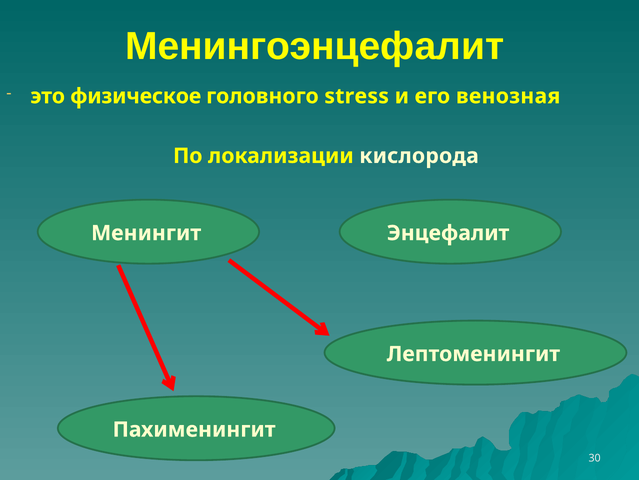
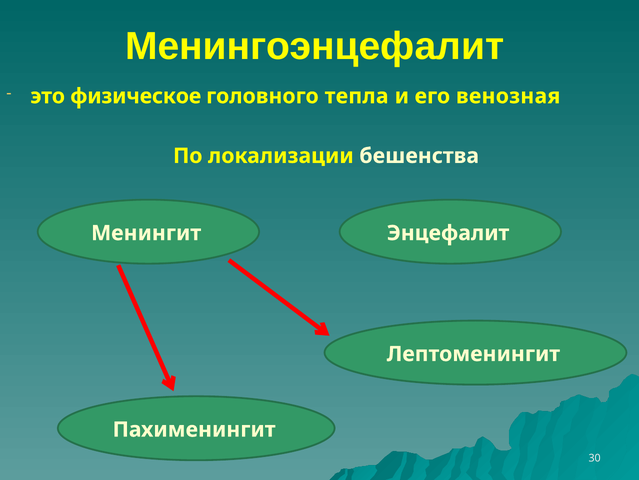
stress: stress -> тепла (357, 96)
кислорода: кислорода -> бешенства (419, 156)
